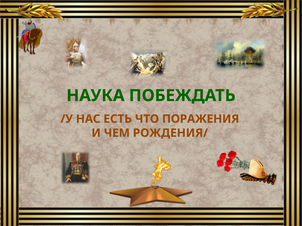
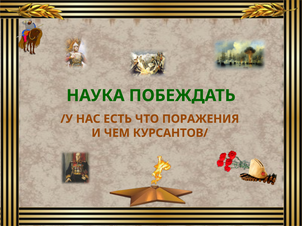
РОЖДЕНИЯ/: РОЖДЕНИЯ/ -> КУРСАНТОВ/ (171, 133)
